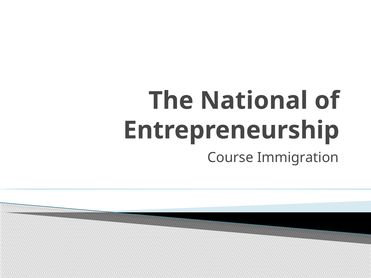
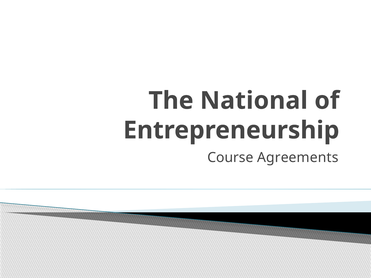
Immigration: Immigration -> Agreements (298, 158)
